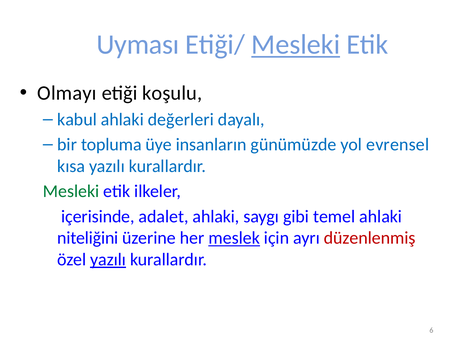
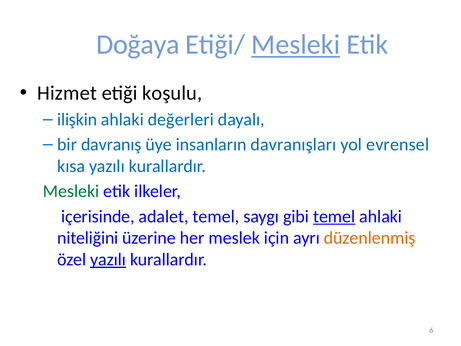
Uyması: Uyması -> Doğaya (138, 45)
Olmayı: Olmayı -> Hizmet (67, 93)
kabul: kabul -> ilişkin (77, 119)
topluma: topluma -> davranış (111, 145)
günümüzde: günümüzde -> davranışları (294, 145)
adalet ahlaki: ahlaki -> temel (216, 216)
temel underline: none -> present (334, 216)
meslek underline: present -> none (234, 238)
düzenlenmiş colour: red -> orange (370, 238)
